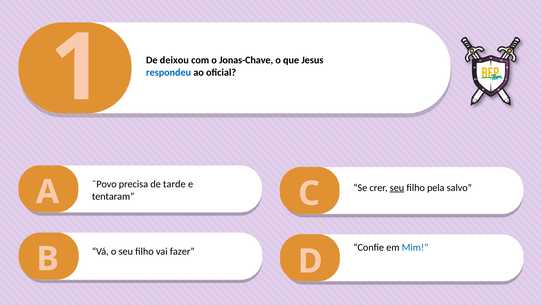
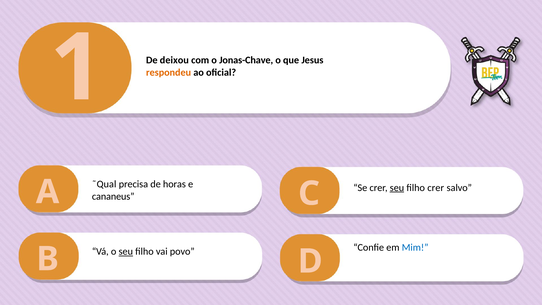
respondeu colour: blue -> orange (169, 72)
˜Povo: ˜Povo -> ˜Qual (104, 184)
tarde: tarde -> horas (174, 184)
filho pela: pela -> crer (436, 188)
tentaram: tentaram -> cananeus (113, 196)
seu underline: none -> present (126, 252)
fazer: fazer -> povo (182, 252)
